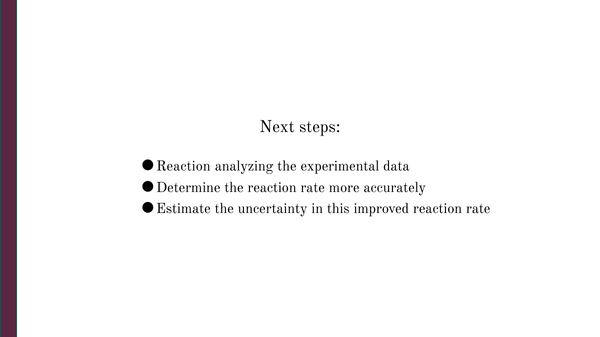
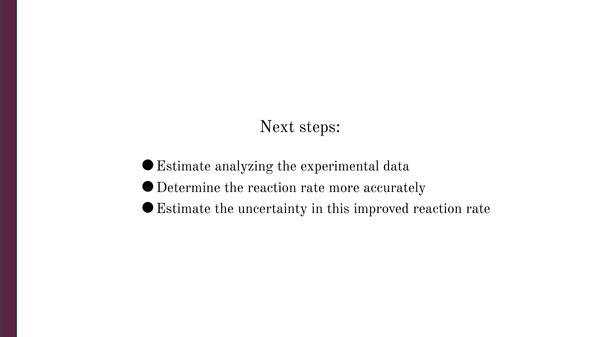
Reaction: Reaction -> Estimate (184, 167)
